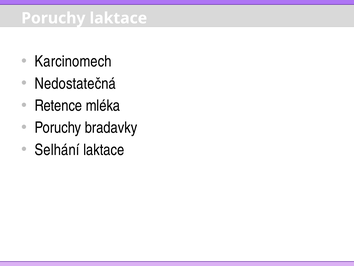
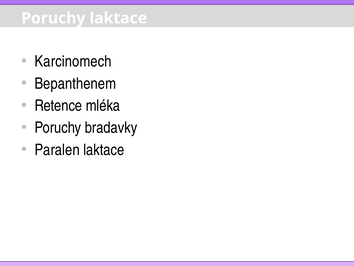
Nedostatečná: Nedostatečná -> Bepanthenem (75, 83)
Selhání: Selhání -> Paralen (57, 150)
